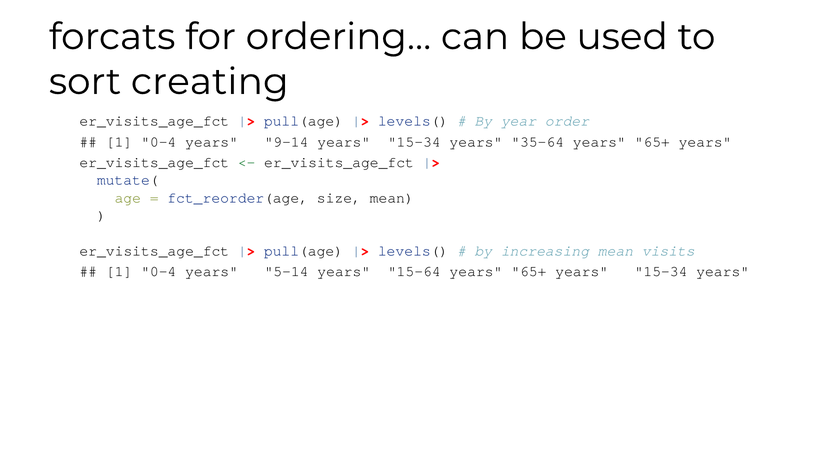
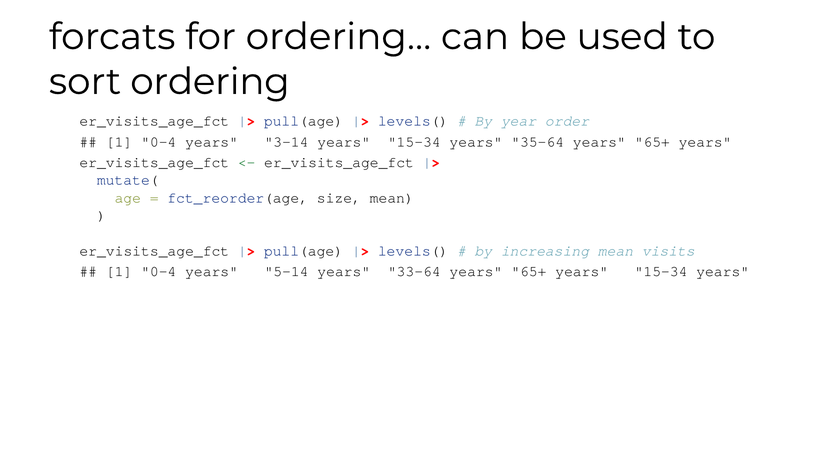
creating: creating -> ordering (210, 82)
9-14: 9-14 -> 3-14 (286, 142)
15-64: 15-64 -> 33-64 (414, 271)
